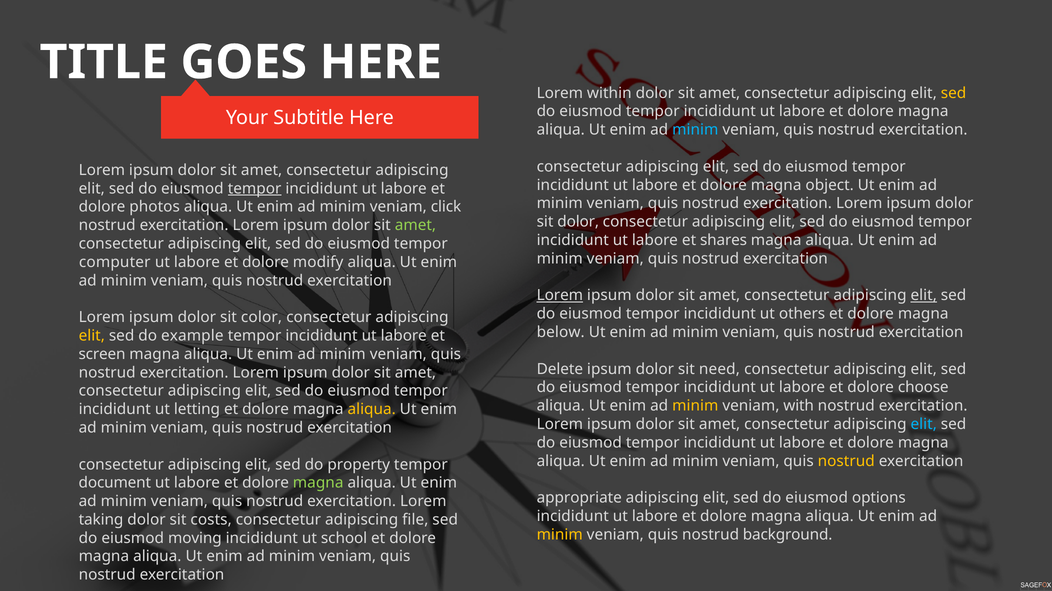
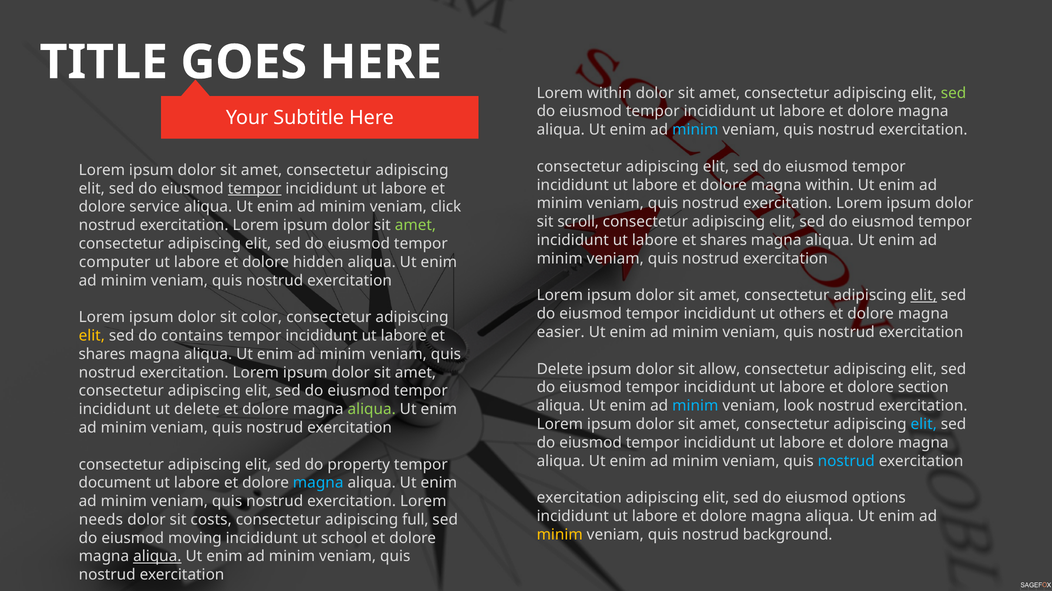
sed colour: yellow -> light green (954, 93)
magna object: object -> within (830, 185)
photos: photos -> service (155, 207)
sit dolor: dolor -> scroll (578, 222)
modify: modify -> hidden (318, 262)
Lorem underline: present -> none (560, 296)
below: below -> easier (561, 333)
example: example -> contains (192, 336)
screen: screen -> shares (102, 355)
need: need -> allow (720, 369)
choose: choose -> section (923, 388)
minim colour: yellow -> light blue (695, 406)
with: with -> look (799, 406)
ut letting: letting -> delete (197, 410)
aliqua colour: yellow -> light green (372, 410)
nostrud colour: yellow -> light blue (846, 462)
magna colour: light green -> light blue (318, 483)
appropriate: appropriate -> exercitation (579, 498)
taking: taking -> needs (101, 520)
file: file -> full (415, 520)
aliqua underline: none -> present (157, 557)
